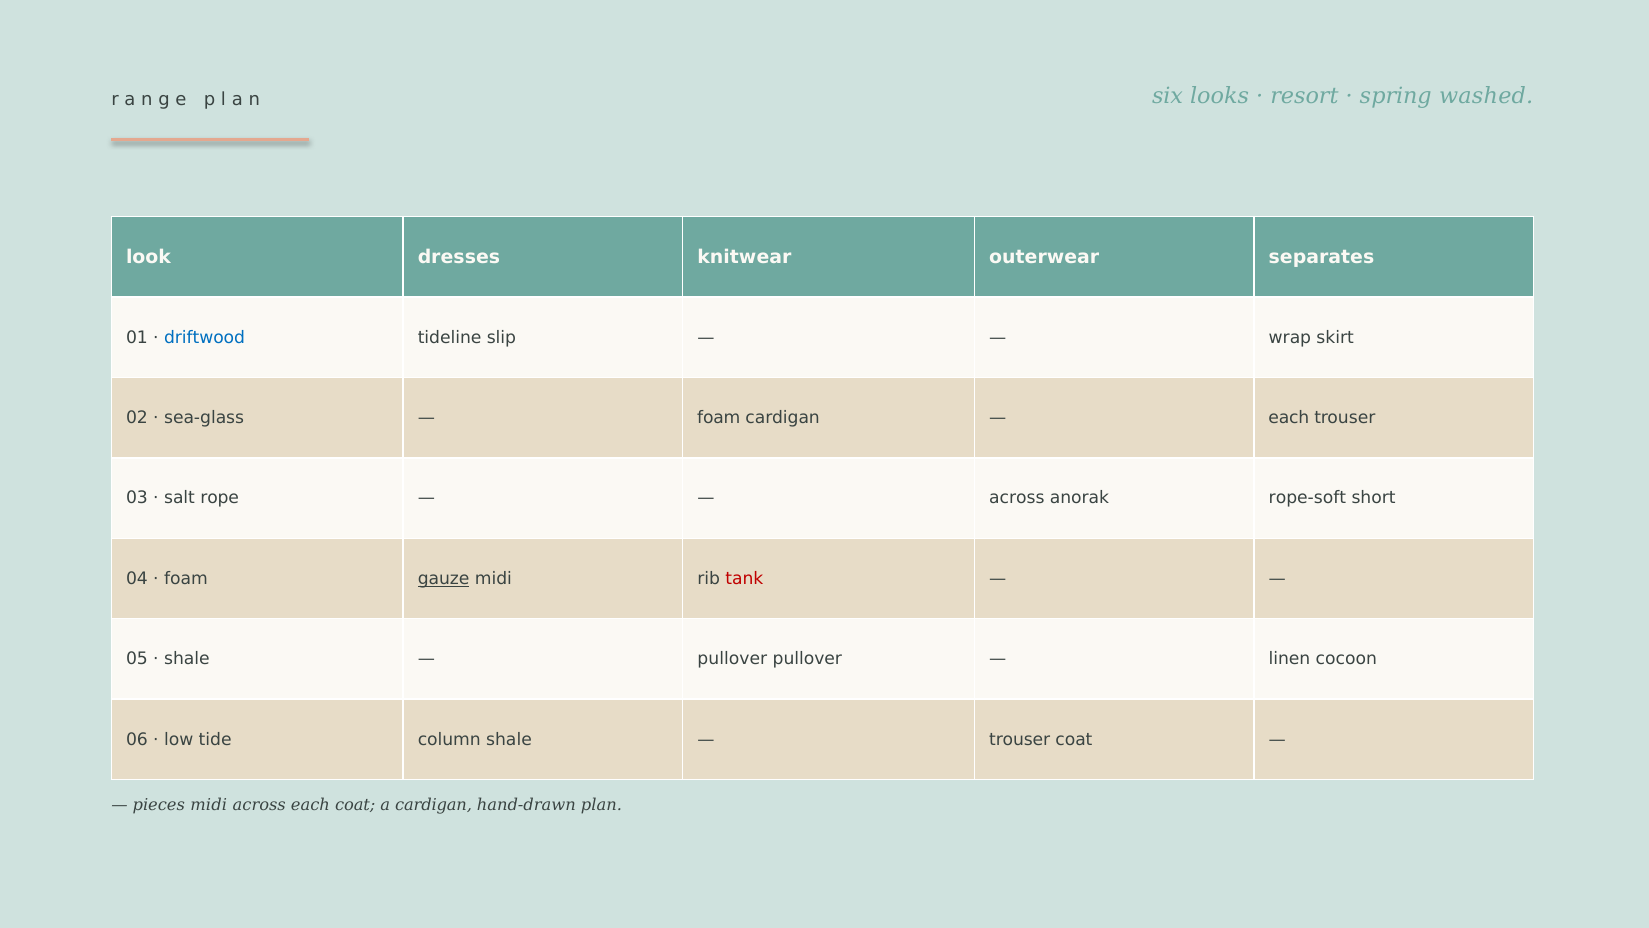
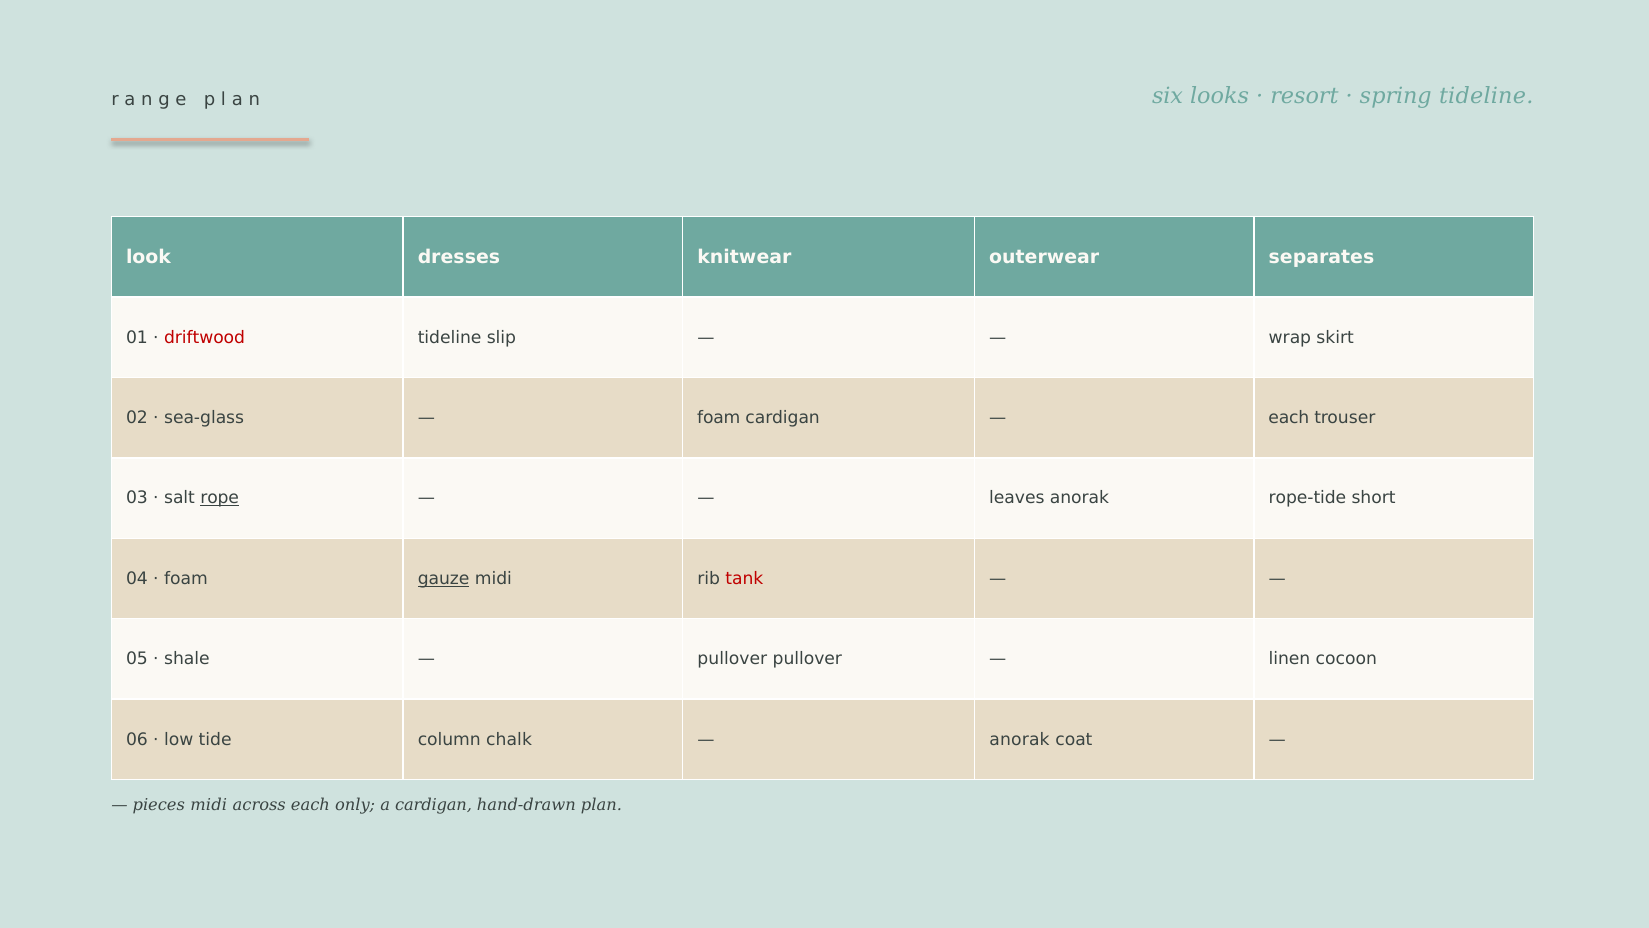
spring washed: washed -> tideline (1486, 96)
driftwood colour: blue -> red (205, 337)
rope underline: none -> present (220, 498)
across: across -> leaves (1017, 498)
rope-soft: rope-soft -> rope-tide (1307, 498)
column shale: shale -> chalk (509, 739)
trouser: trouser -> anorak (1020, 739)
each coat: coat -> only (355, 805)
